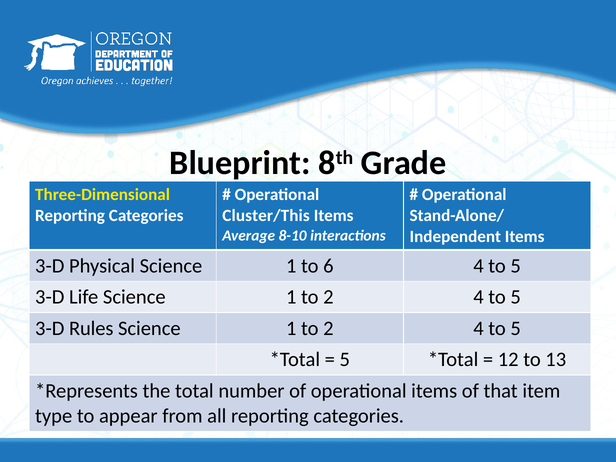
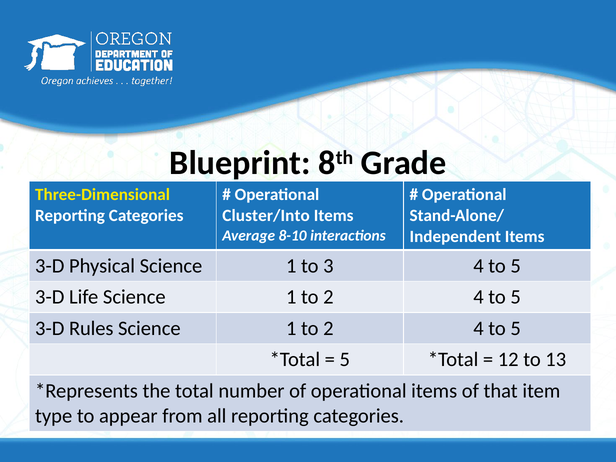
Cluster/This: Cluster/This -> Cluster/Into (266, 216)
6: 6 -> 3 (328, 266)
